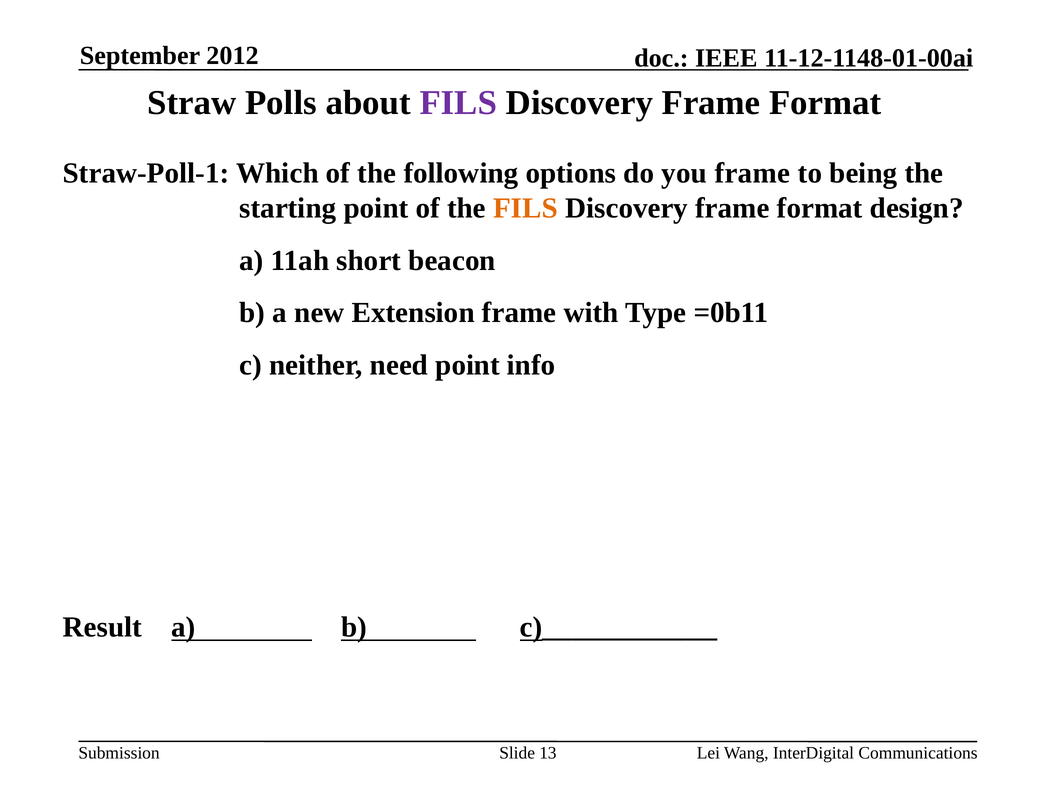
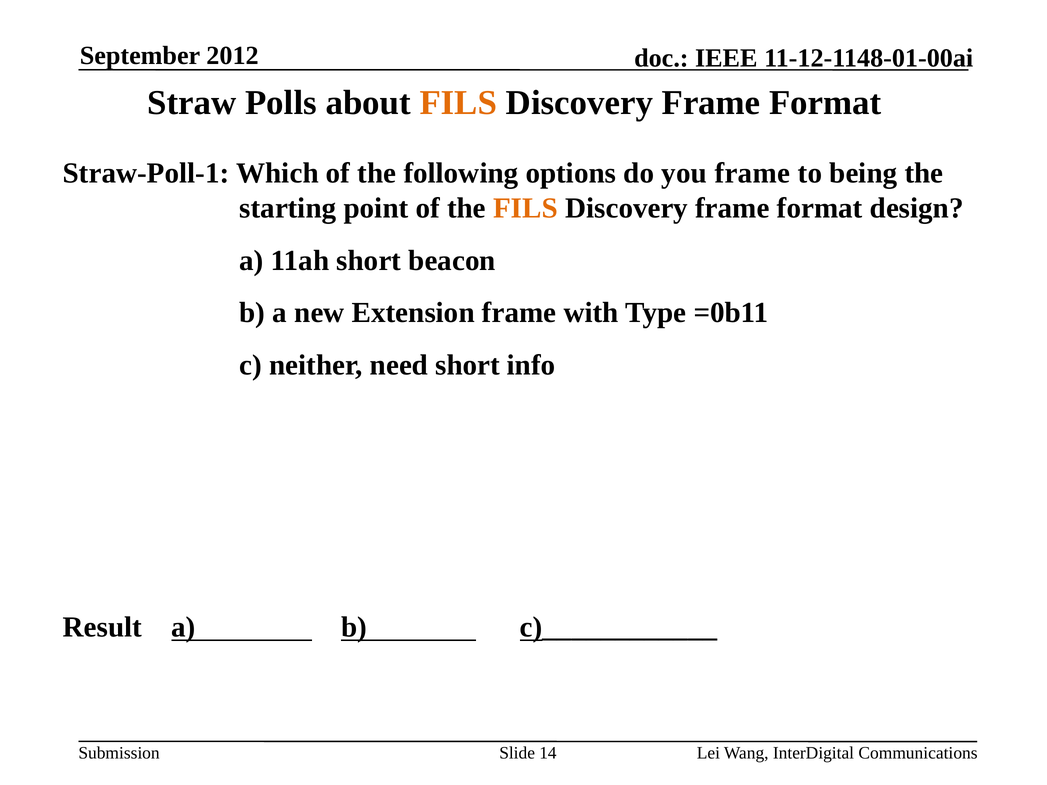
FILS colour: purple -> orange (458, 103)
need point: point -> short (468, 365)
13: 13 -> 14 (548, 753)
